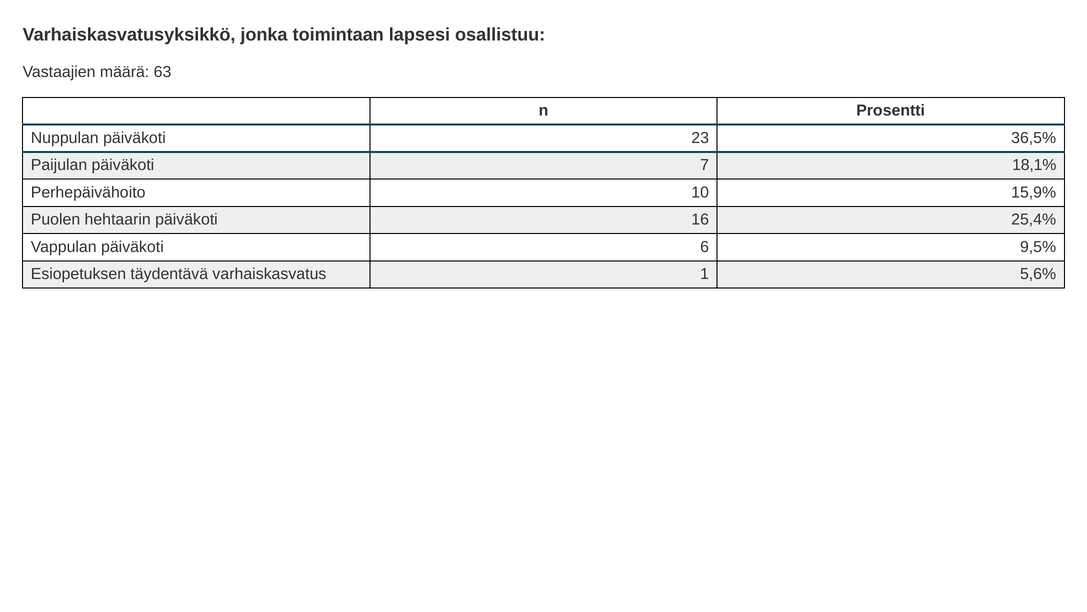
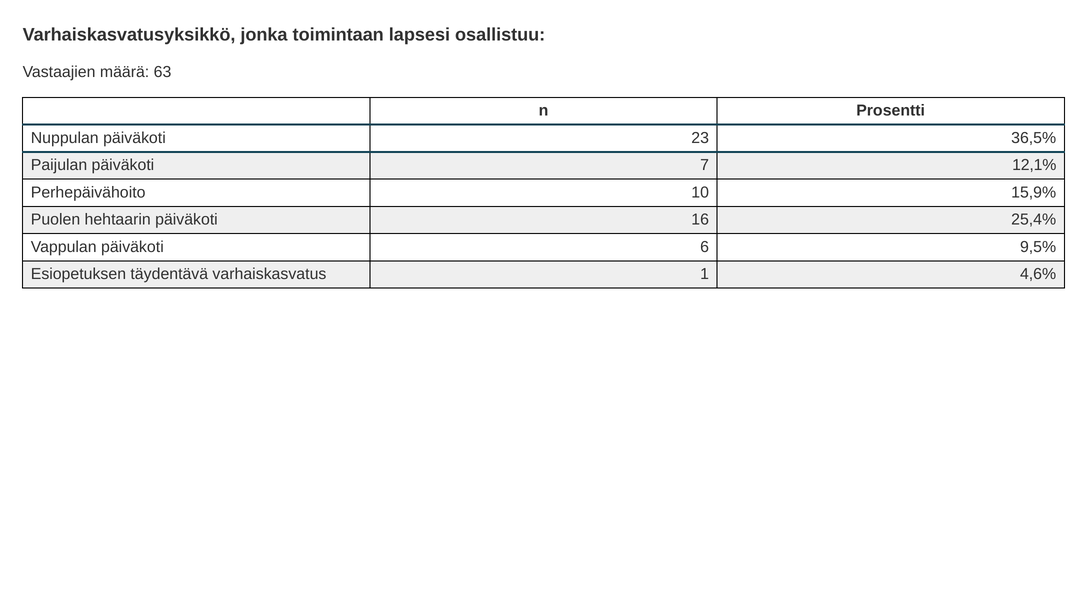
18,1%: 18,1% -> 12,1% (1034, 165)
5,6%: 5,6% -> 4,6% (1038, 274)
